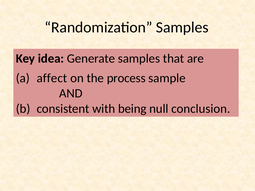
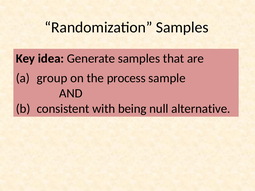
affect: affect -> group (52, 78)
conclusion: conclusion -> alternative (201, 109)
